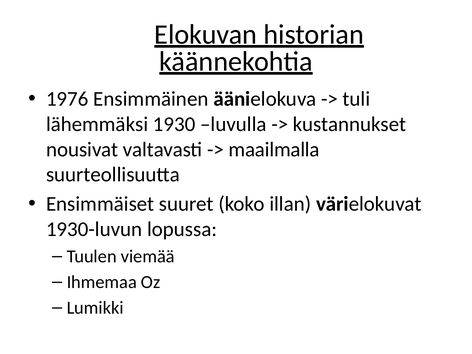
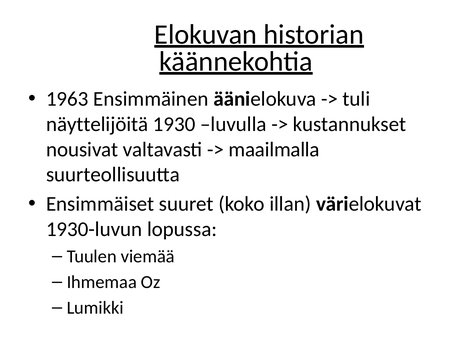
1976: 1976 -> 1963 (67, 99)
lähemmäksi: lähemmäksi -> näyttelijöitä (97, 124)
